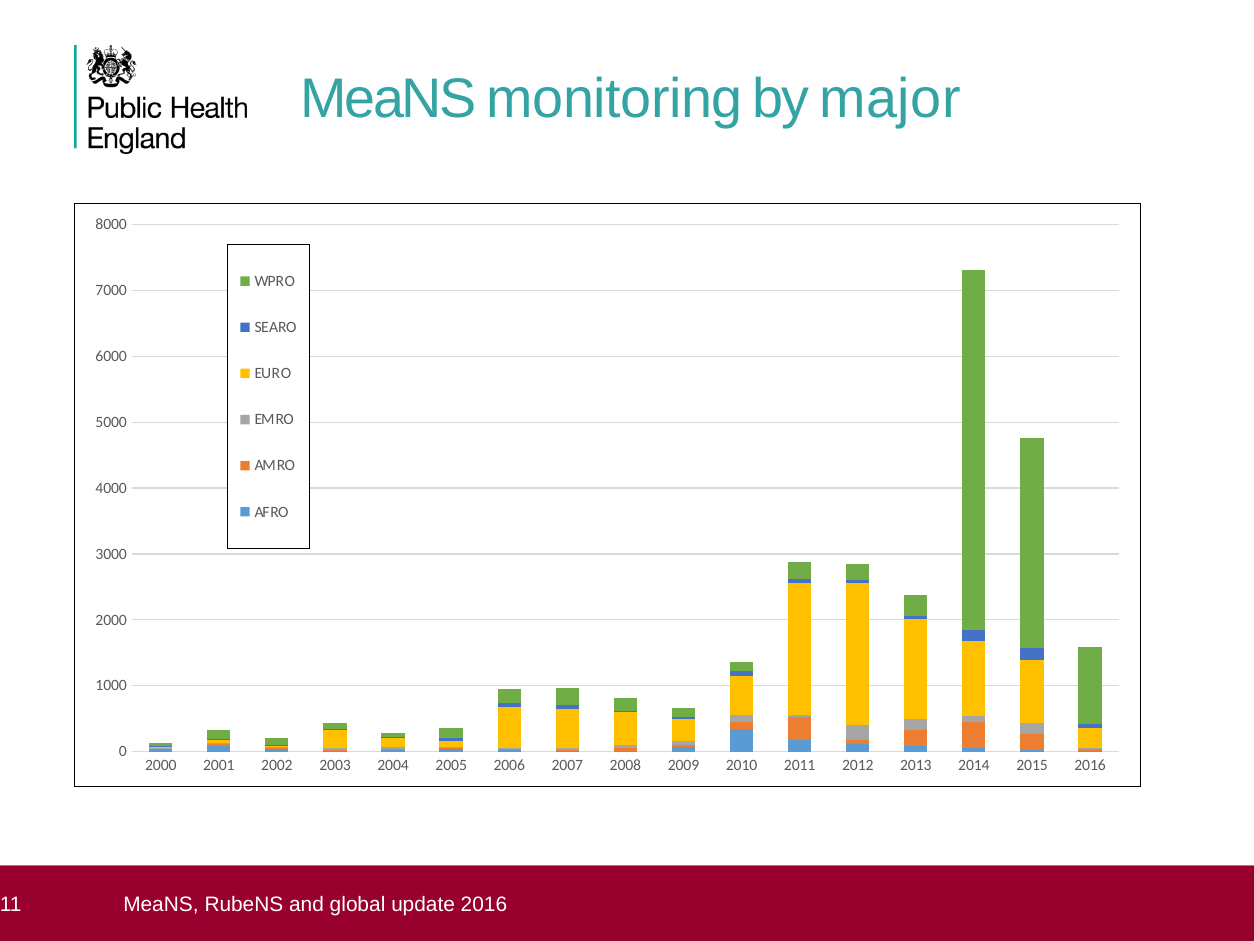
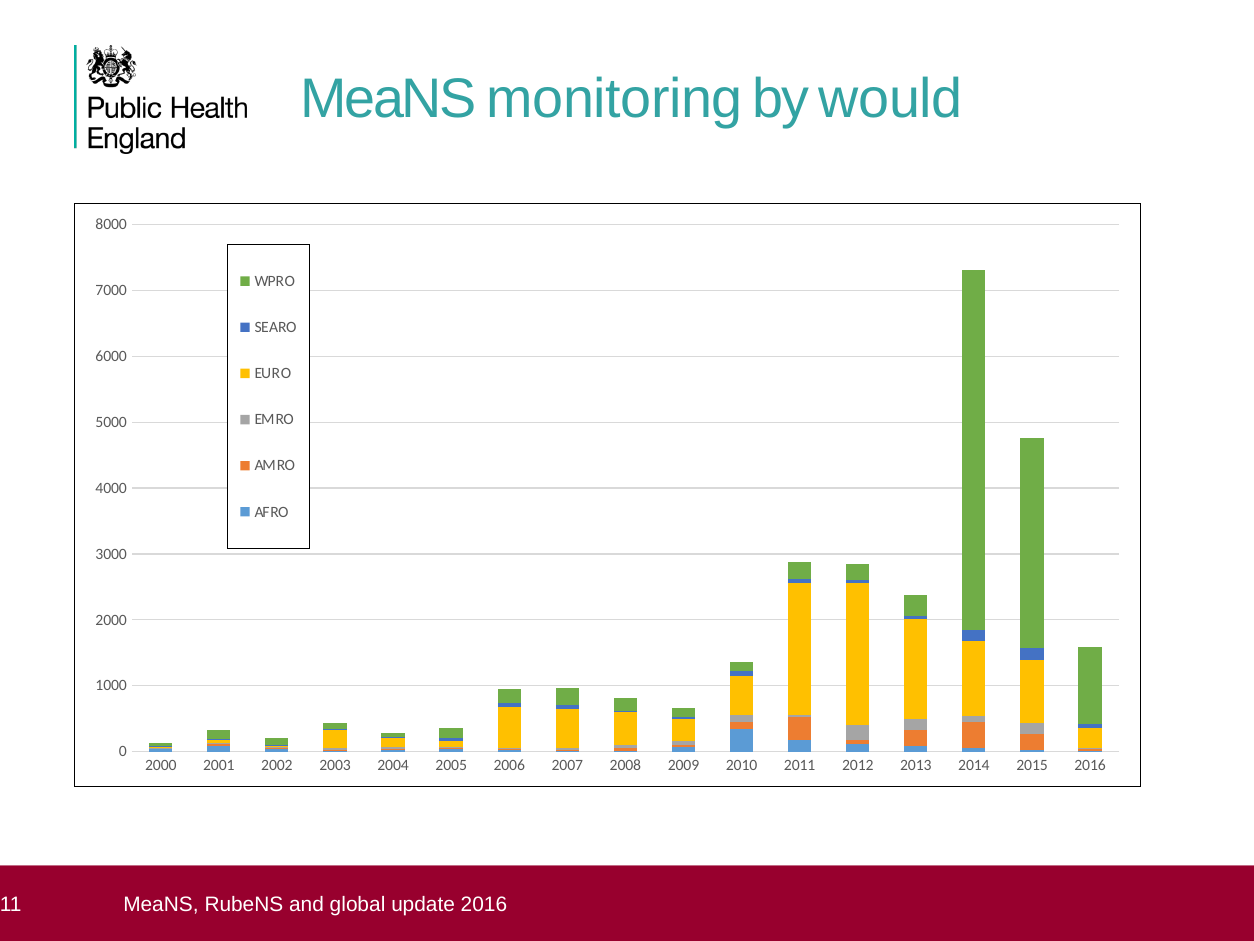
major: major -> would (891, 99)
